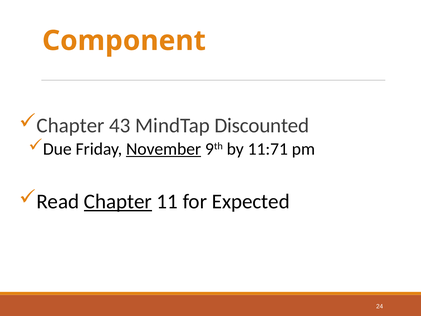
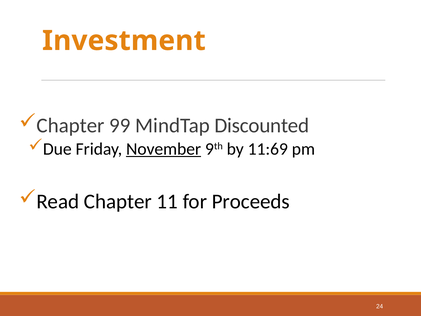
Component: Component -> Investment (124, 41)
43: 43 -> 99 (120, 126)
11:71: 11:71 -> 11:69 (268, 149)
Chapter underline: present -> none (118, 201)
Expected: Expected -> Proceeds (251, 201)
